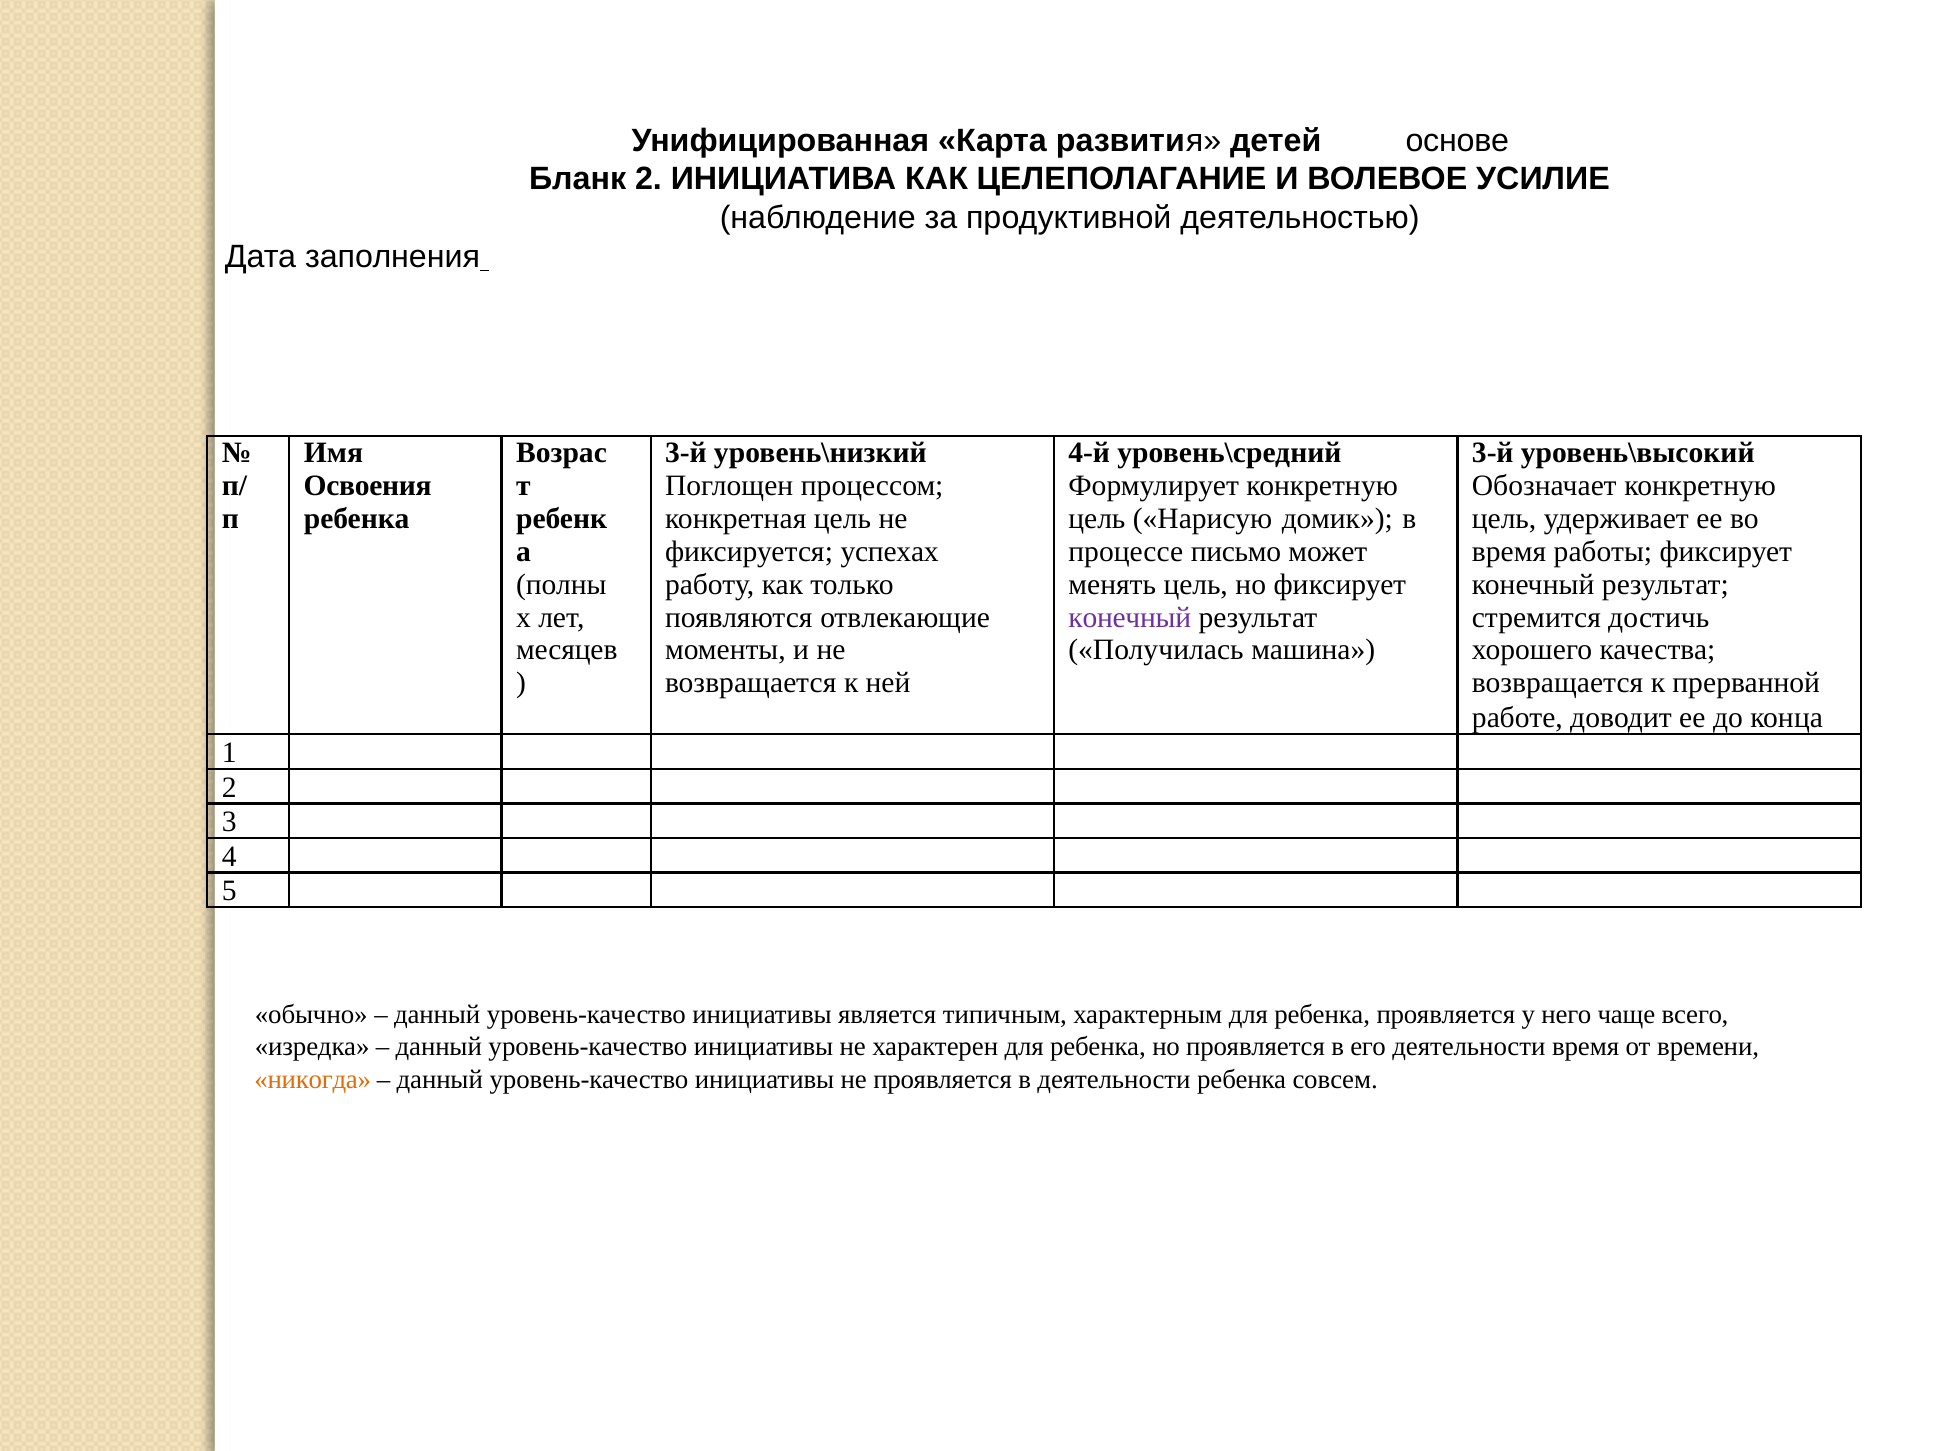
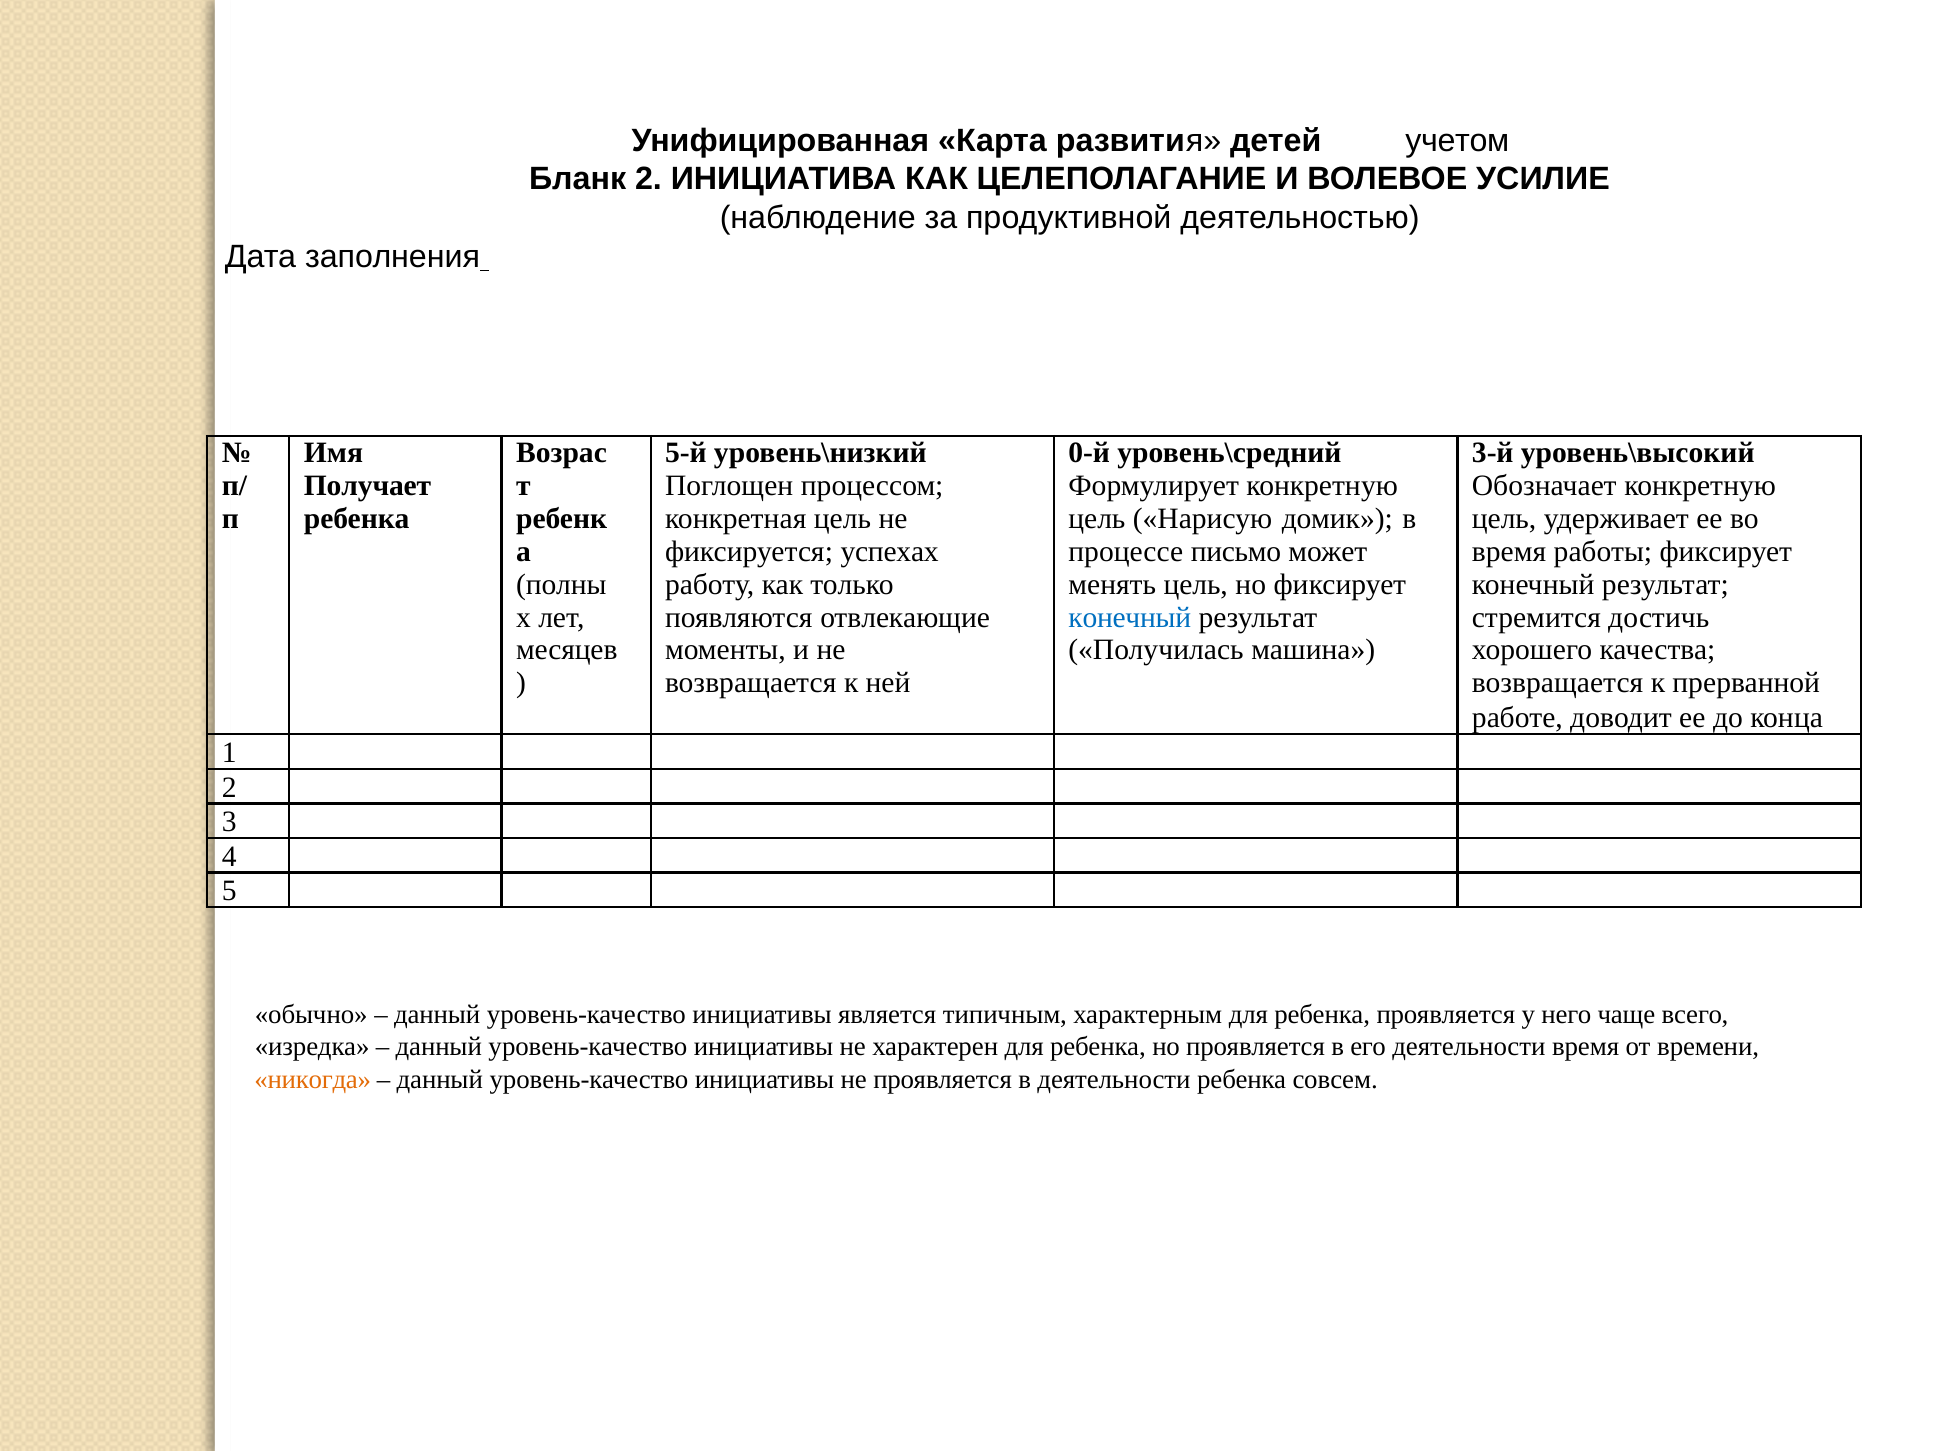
основе: основе -> учетом (1457, 141)
3-й: 3-й -> 5-й (686, 453)
4-й: 4-й -> 0-й (1089, 453)
Освоения: Освоения -> Получает (368, 486)
конечный colour: purple -> blue (1130, 617)
